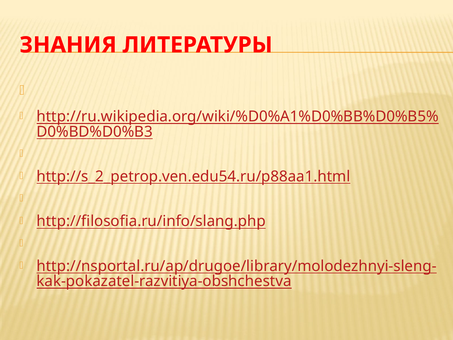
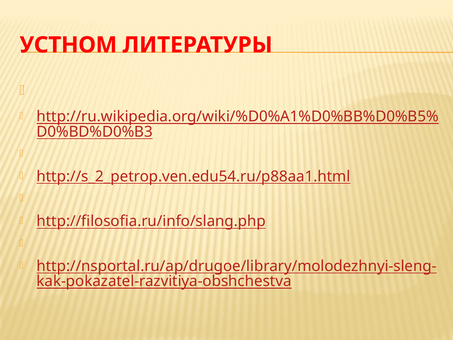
ЗНАНИЯ: ЗНАНИЯ -> УСТНОМ (68, 45)
